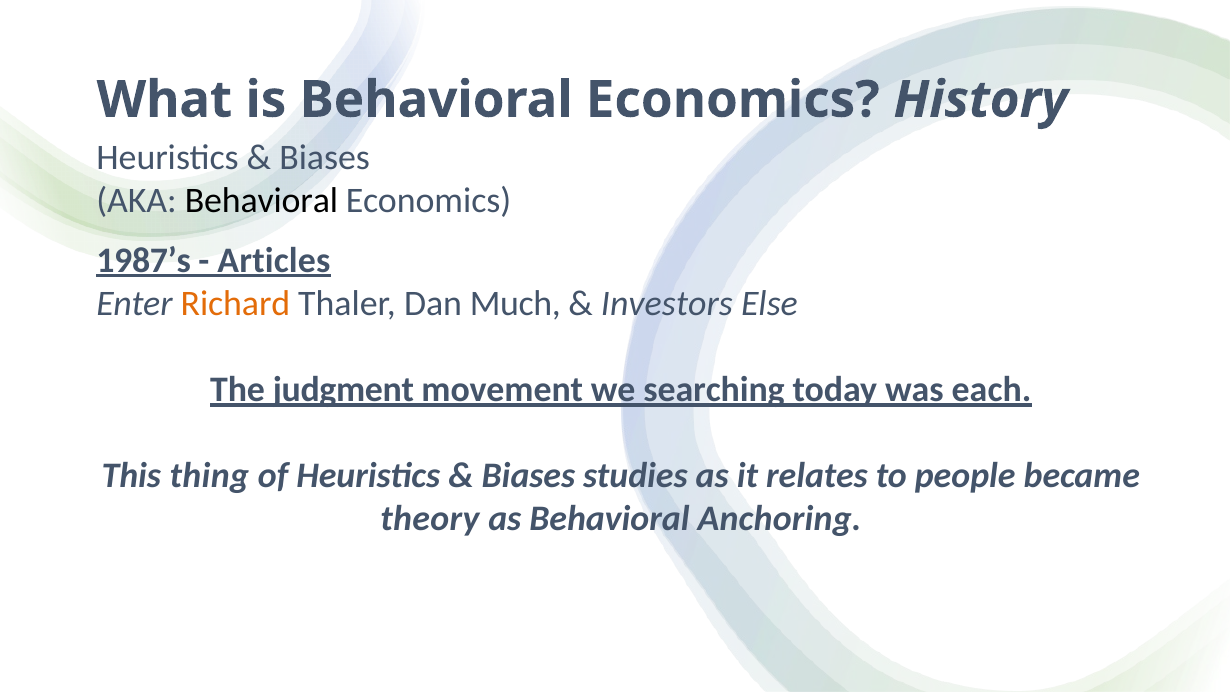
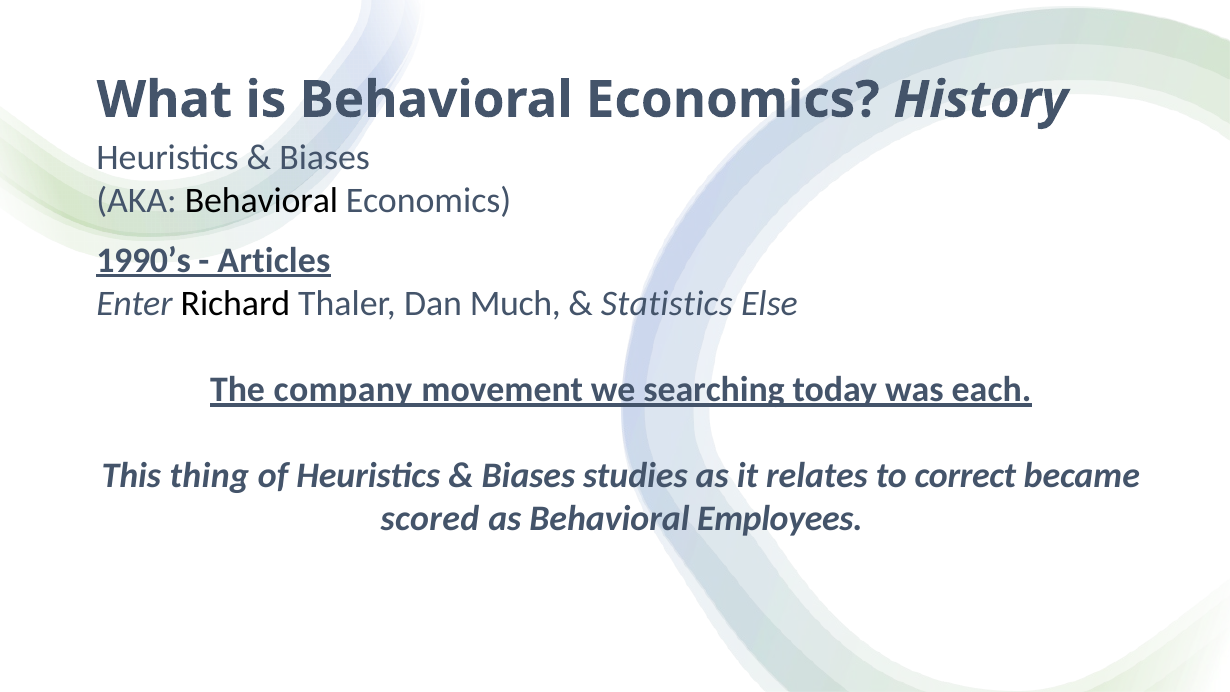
1987’s: 1987’s -> 1990’s (144, 260)
Richard colour: orange -> black (235, 303)
Investors: Investors -> Statistics (667, 303)
judgment: judgment -> company (343, 389)
people: people -> correct (965, 476)
theory: theory -> scored (430, 519)
Anchoring: Anchoring -> Employees (780, 519)
